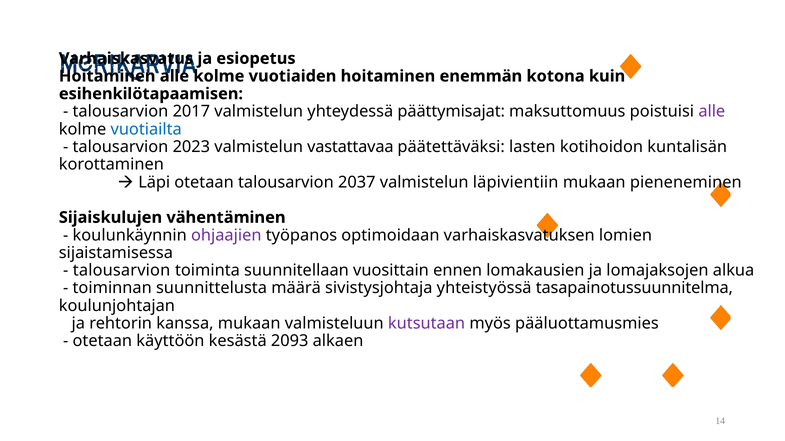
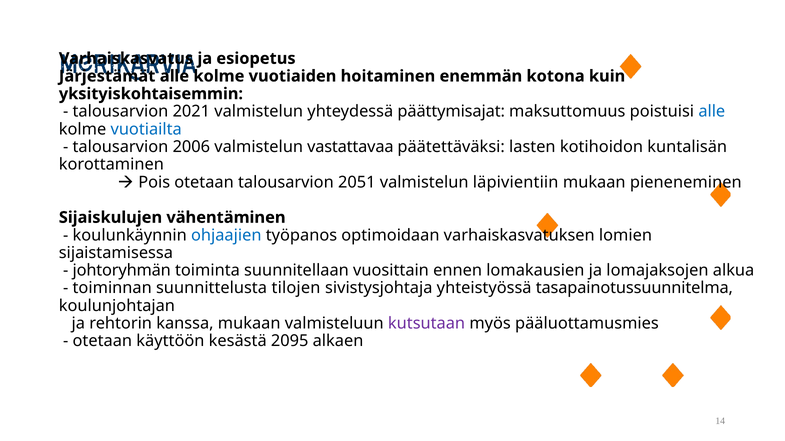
Hoitaminen: Hoitaminen -> Järjestämät (107, 76)
esihenkilötapaamisen: esihenkilötapaamisen -> yksityiskohtaisemmin (151, 94)
2017: 2017 -> 2021 (191, 112)
alle colour: purple -> blue (712, 112)
2023: 2023 -> 2006 (191, 147)
Läpi: Läpi -> Pois (154, 182)
2037: 2037 -> 2051 (357, 182)
ohjaajien colour: purple -> blue (226, 235)
talousarvion: talousarvion -> johtoryhmän (122, 271)
määrä: määrä -> tilojen (296, 288)
2093: 2093 -> 2095 (290, 342)
